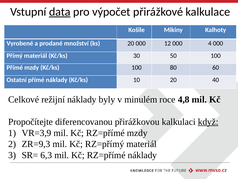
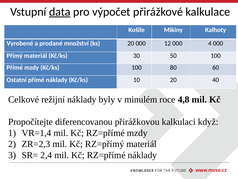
když underline: present -> none (208, 121)
VR=3,9: VR=3,9 -> VR=1,4 (36, 133)
ZR=9,3: ZR=9,3 -> ZR=2,3 (36, 144)
6,3: 6,3 -> 2,4 (46, 155)
